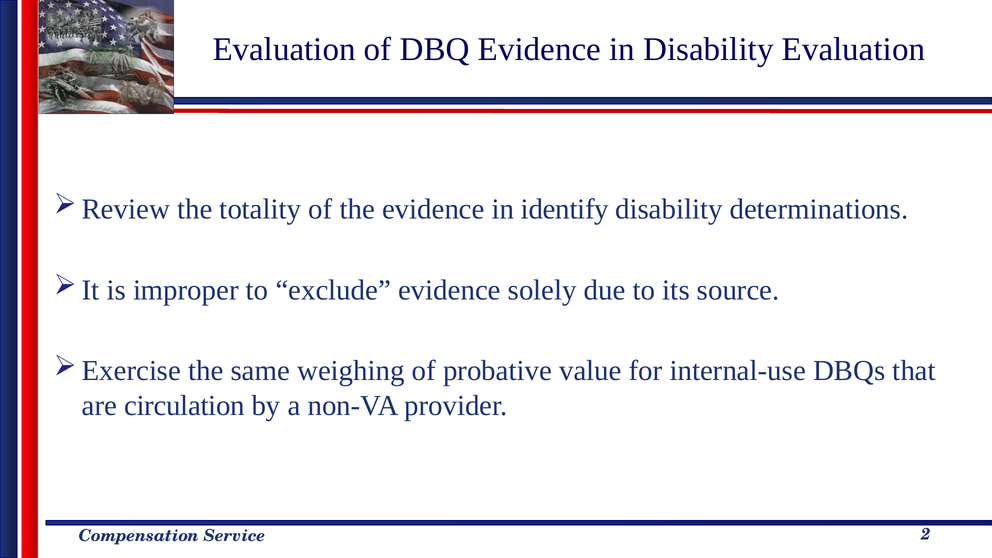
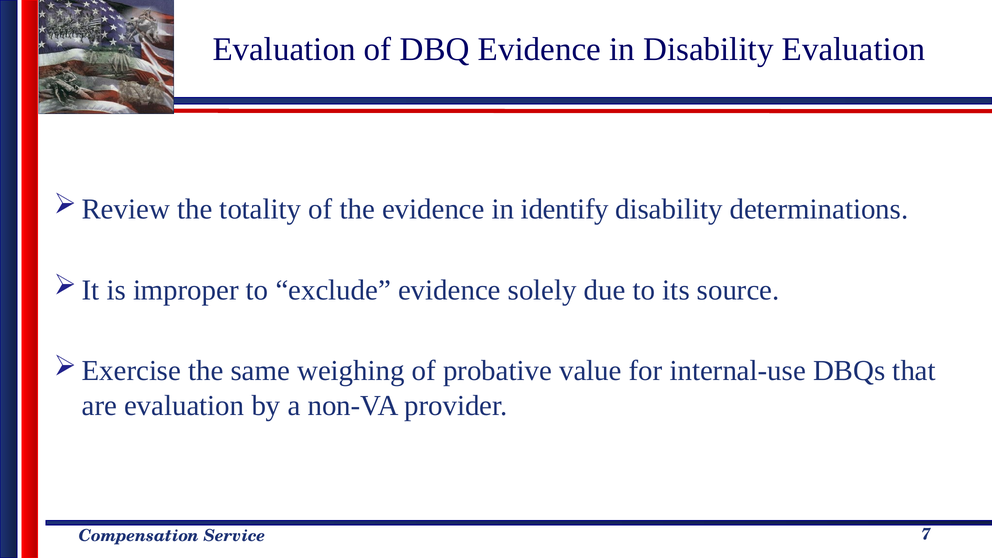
are circulation: circulation -> evaluation (184, 406)
2: 2 -> 7 (926, 534)
